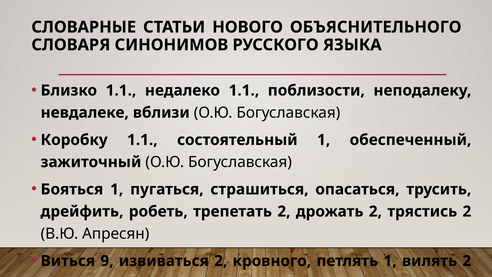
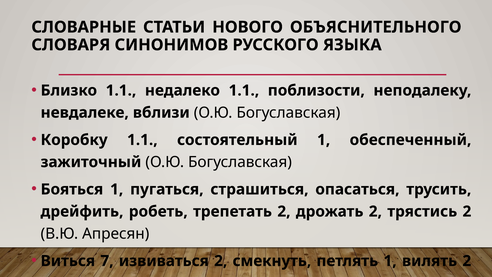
9: 9 -> 7 (107, 261)
кровного: кровного -> смекнуть (272, 261)
